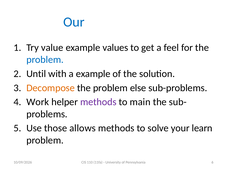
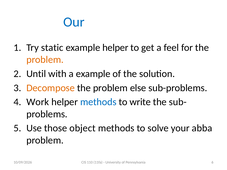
value: value -> static (52, 48)
example values: values -> helper (115, 48)
problem colour: blue -> orange (45, 60)
methods colour: purple -> blue (98, 102)
main: main -> write (140, 102)
allows: allows -> object (83, 128)
learn: learn -> abba (202, 128)
